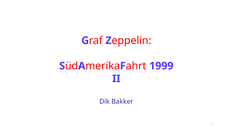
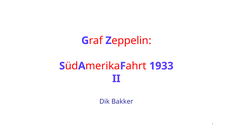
1999: 1999 -> 1933 (161, 66)
